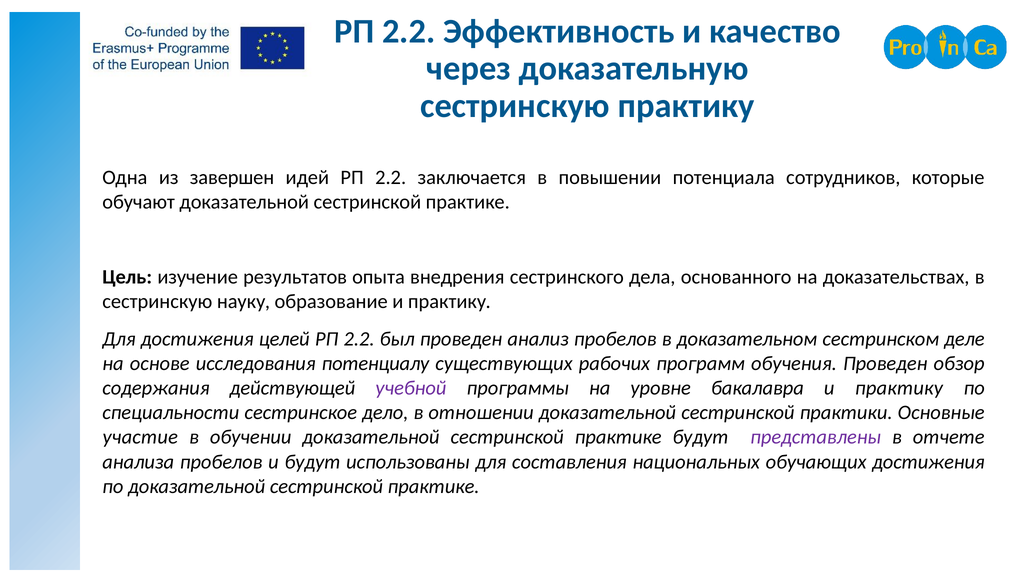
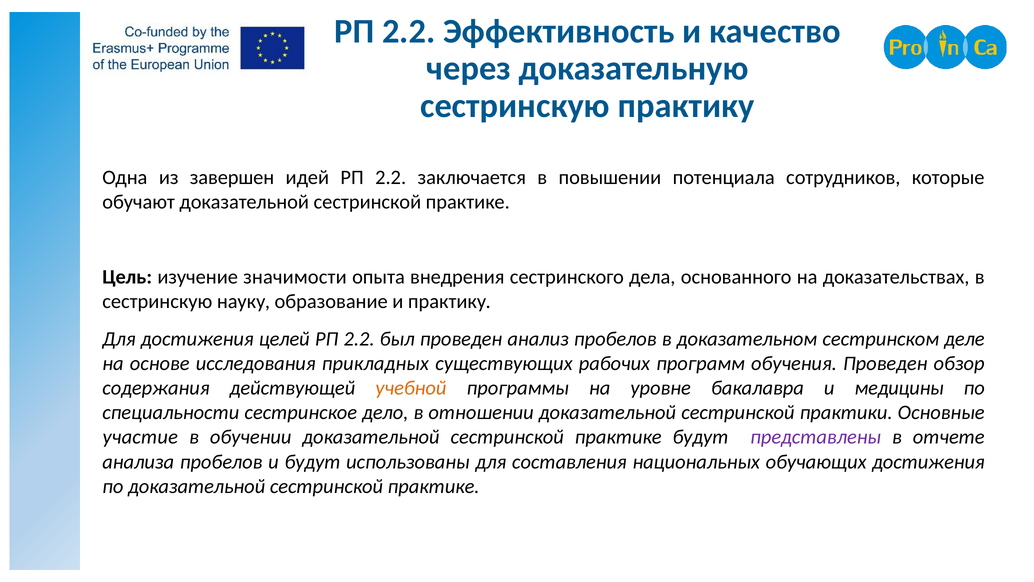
результатов: результатов -> значимости (295, 277)
потенциалу: потенциалу -> прикладных (375, 363)
учебной colour: purple -> orange (411, 388)
бакалавра и практику: практику -> медицины (899, 388)
